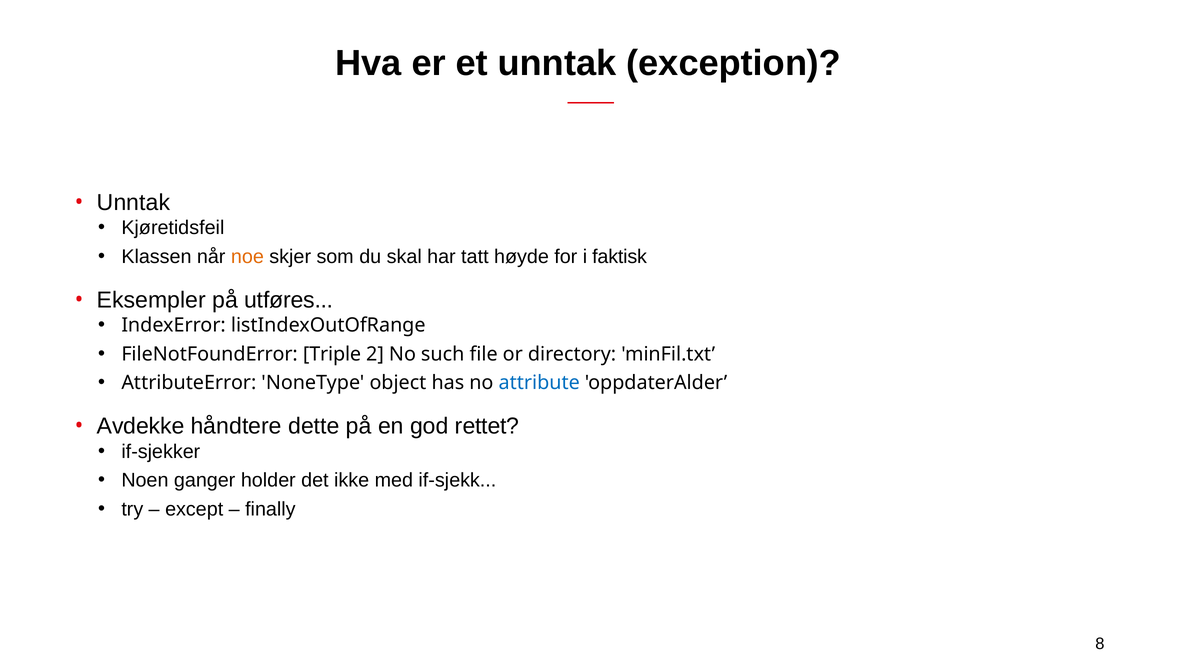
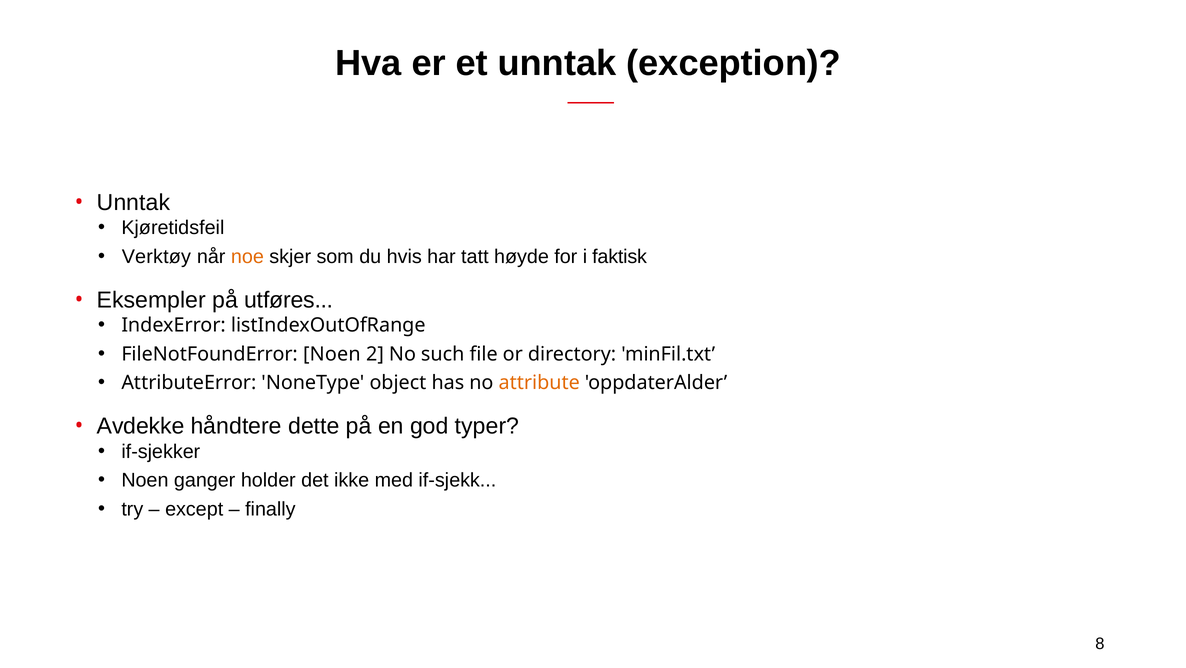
Klassen: Klassen -> Verktøy (156, 256)
skal: skal -> hvis (404, 256)
FileNotFoundError Triple: Triple -> Noen (332, 354)
attribute colour: blue -> orange (539, 382)
rettet: rettet -> typer (487, 426)
